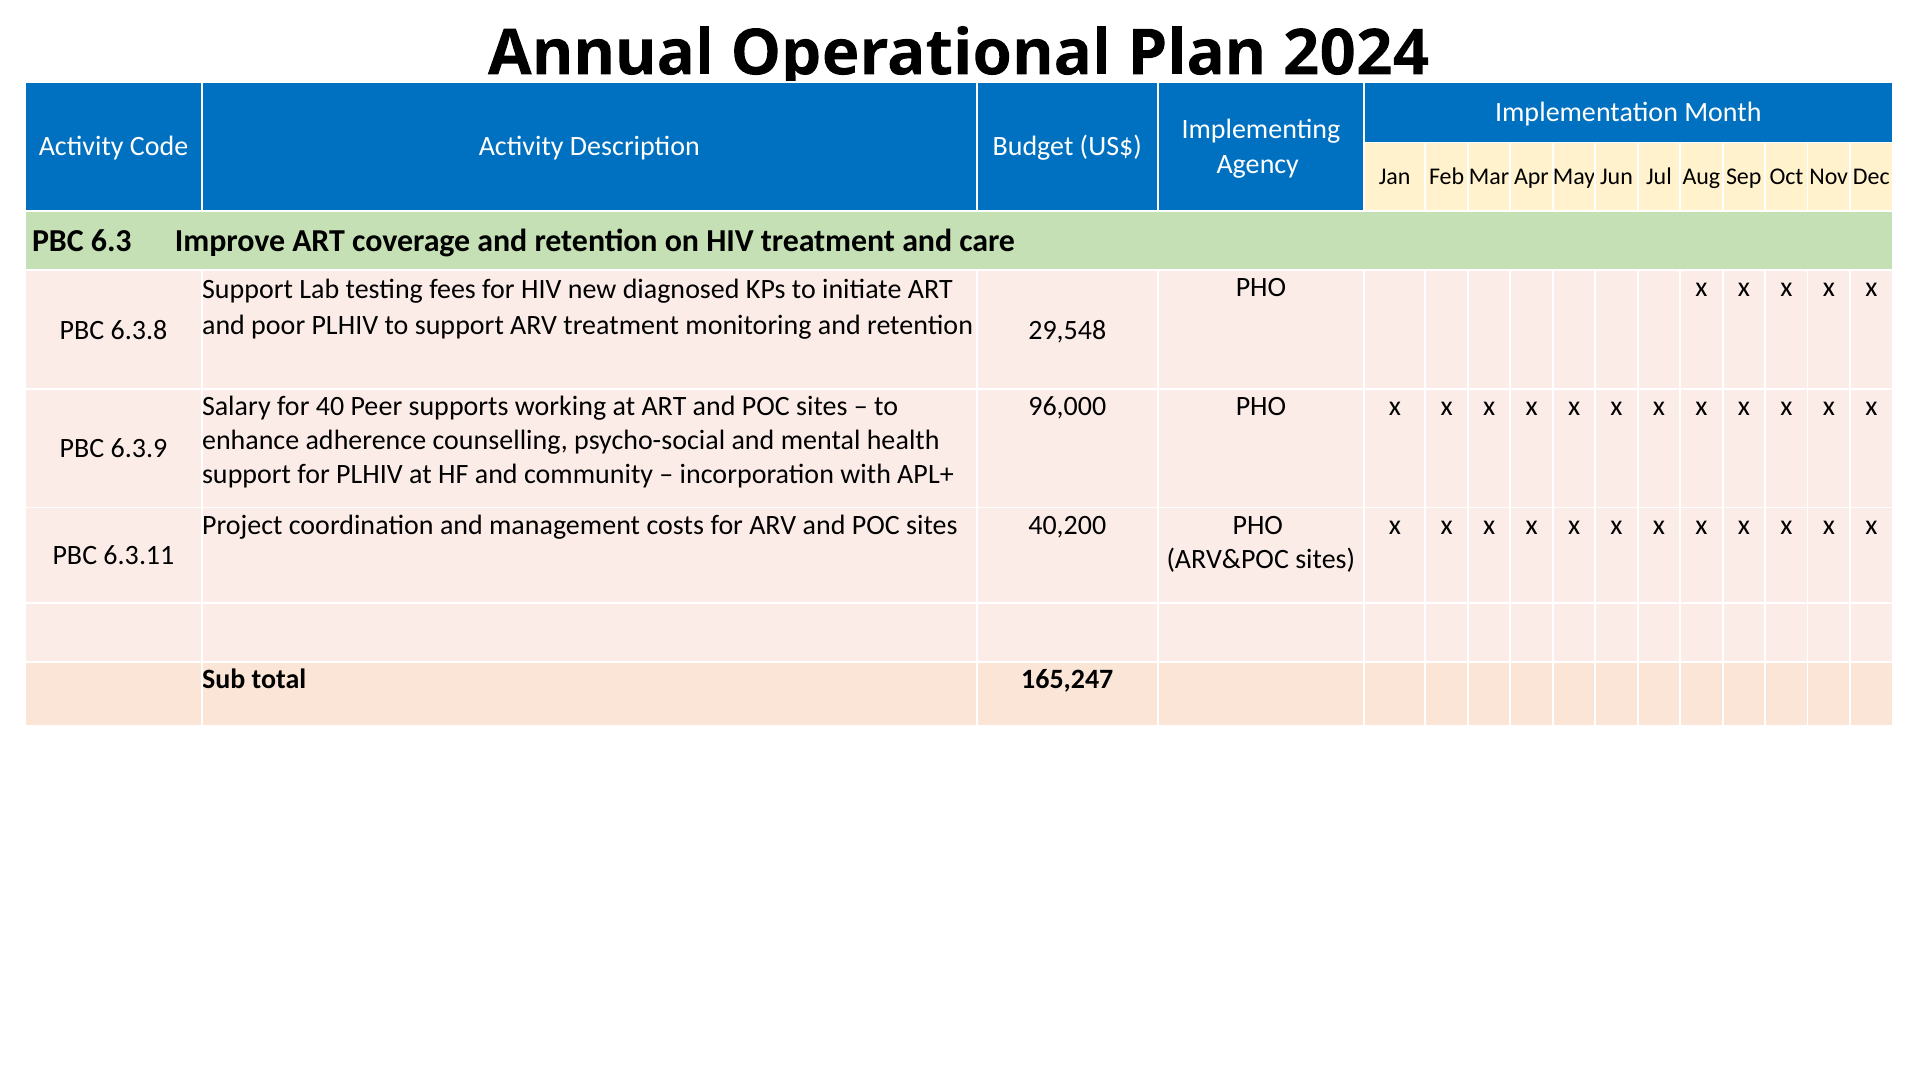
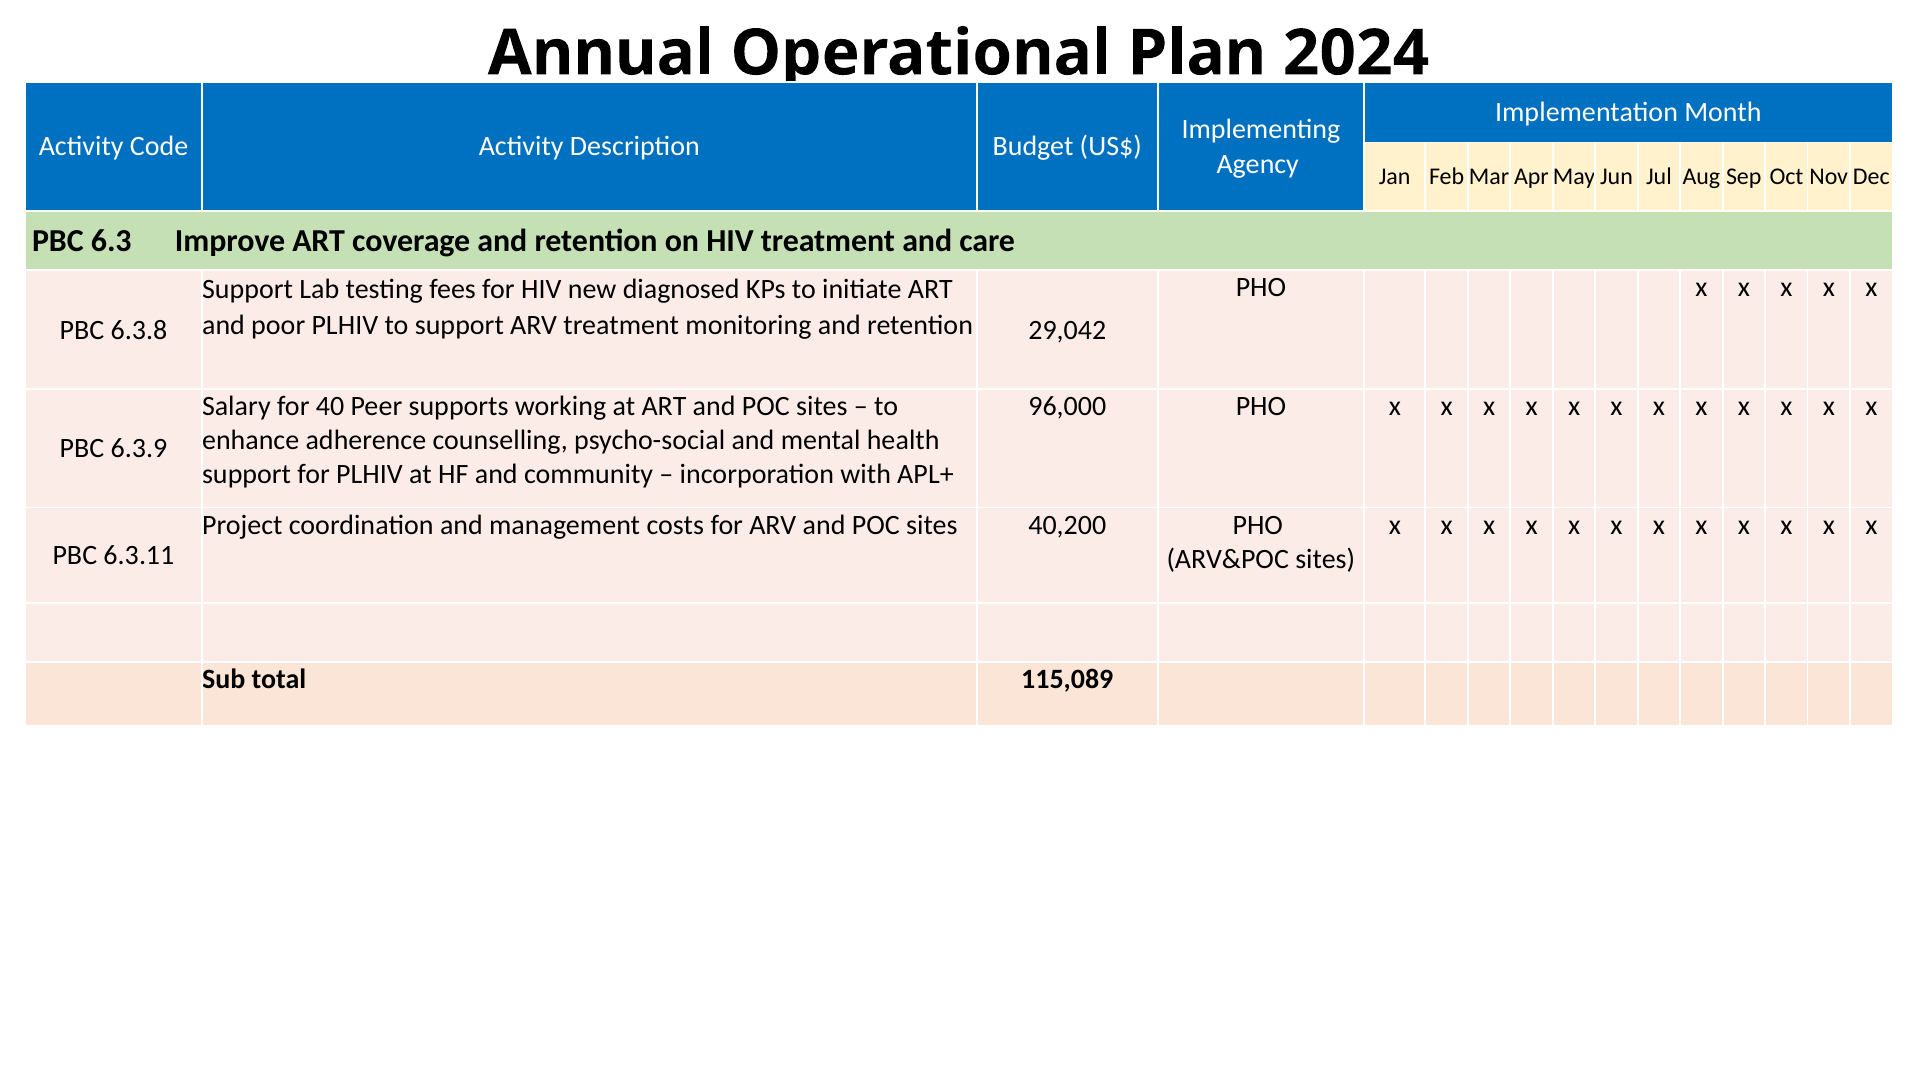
29,548: 29,548 -> 29,042 (1067, 330)
165,247: 165,247 -> 115,089 (1067, 679)
